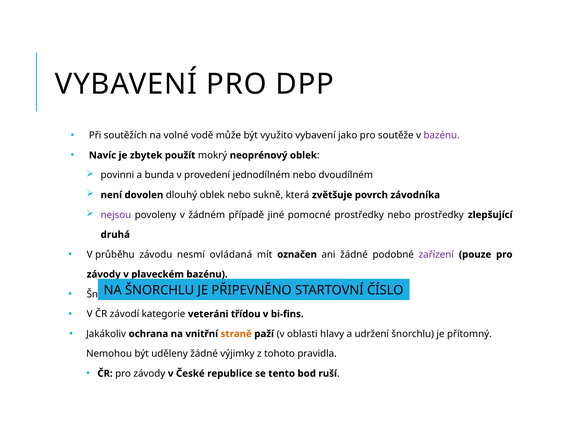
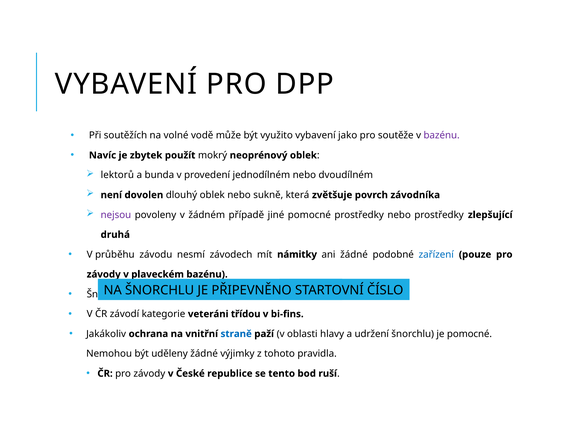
povinni: povinni -> lektorů (117, 175)
ovládaná: ovládaná -> závodech (231, 255)
označen: označen -> námitky (297, 255)
zařízení colour: purple -> blue (436, 255)
straně colour: orange -> blue (236, 334)
je přítomný: přítomný -> pomocné (469, 334)
